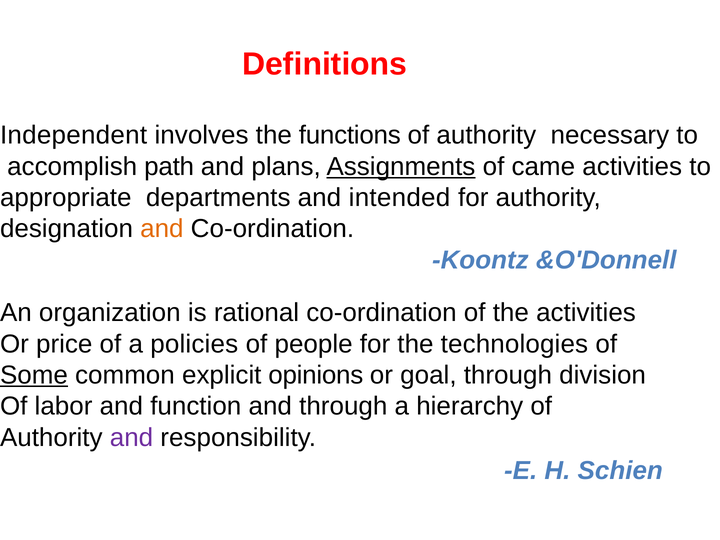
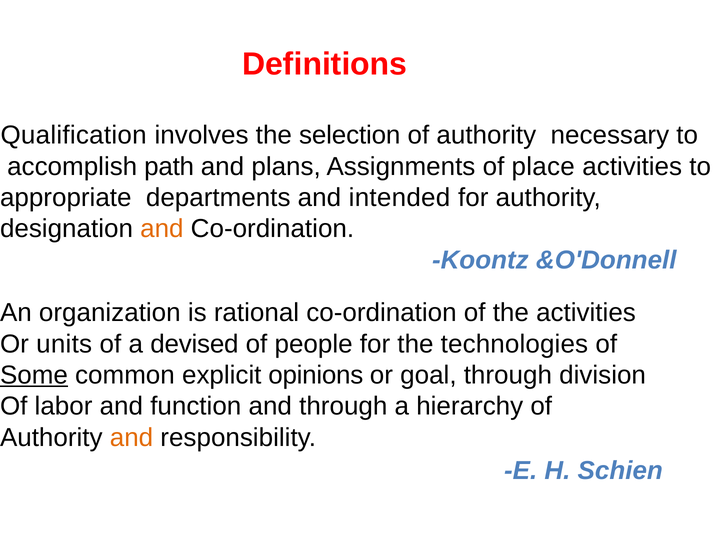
Independent: Independent -> Qualification (74, 135)
functions: functions -> selection (350, 135)
Assignments underline: present -> none (401, 166)
came: came -> place (543, 166)
price: price -> units (64, 344)
policies: policies -> devised (194, 344)
and colour: purple -> orange (131, 437)
